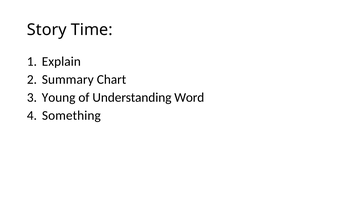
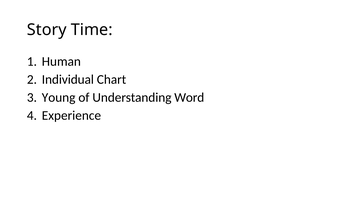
Explain: Explain -> Human (61, 61)
Summary: Summary -> Individual (68, 79)
Something: Something -> Experience (71, 115)
